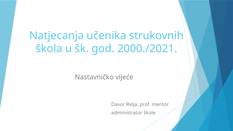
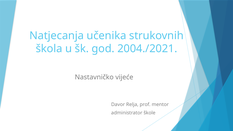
2000./2021: 2000./2021 -> 2004./2021 (147, 49)
